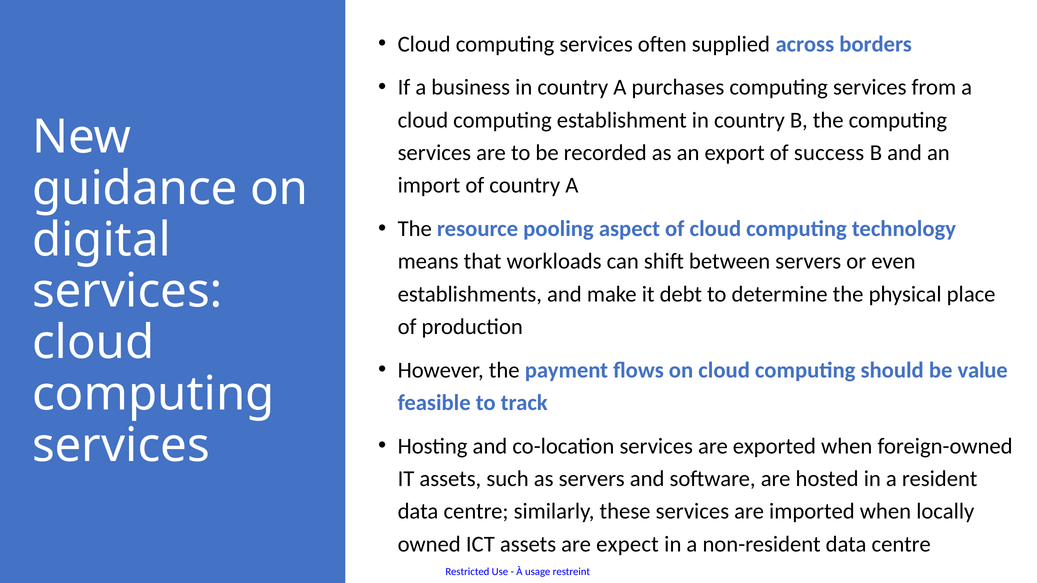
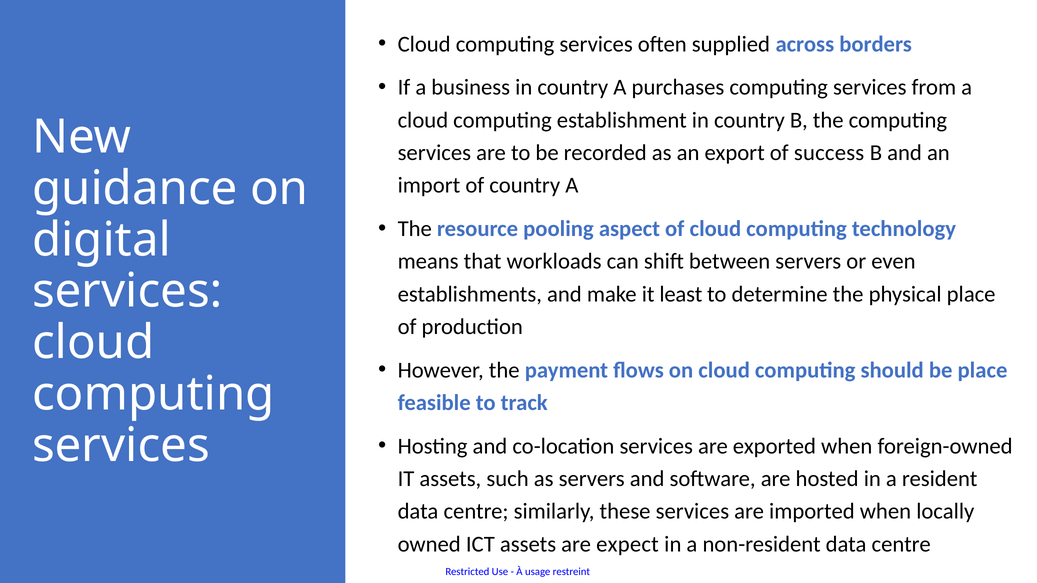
debt: debt -> least (681, 294)
be value: value -> place (982, 370)
